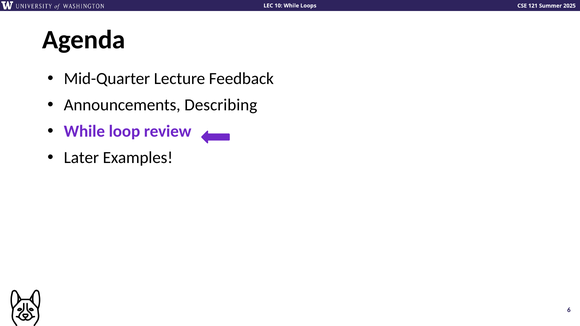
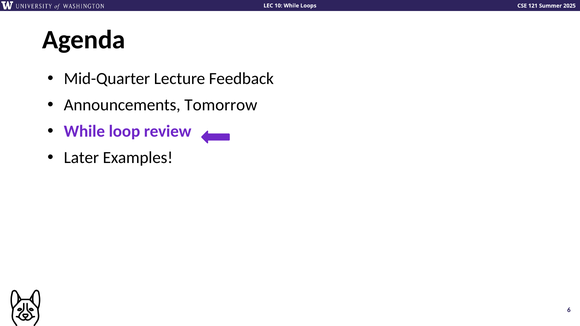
Describing: Describing -> Tomorrow (221, 105)
